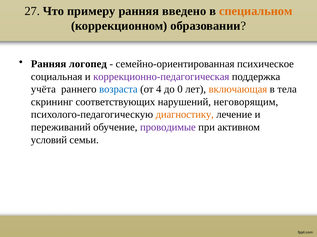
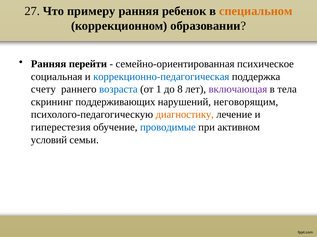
введено: введено -> ребенок (184, 11)
логопед: логопед -> перейти (88, 64)
коррекционно-педагогическая colour: purple -> blue (161, 77)
учёта: учёта -> счету (43, 90)
4: 4 -> 1 (159, 90)
0: 0 -> 8 (180, 90)
включающая colour: orange -> purple (238, 90)
соответствующих: соответствующих -> поддерживающих (115, 102)
переживаний: переживаний -> гиперестезия (61, 128)
проводимые colour: purple -> blue (168, 128)
